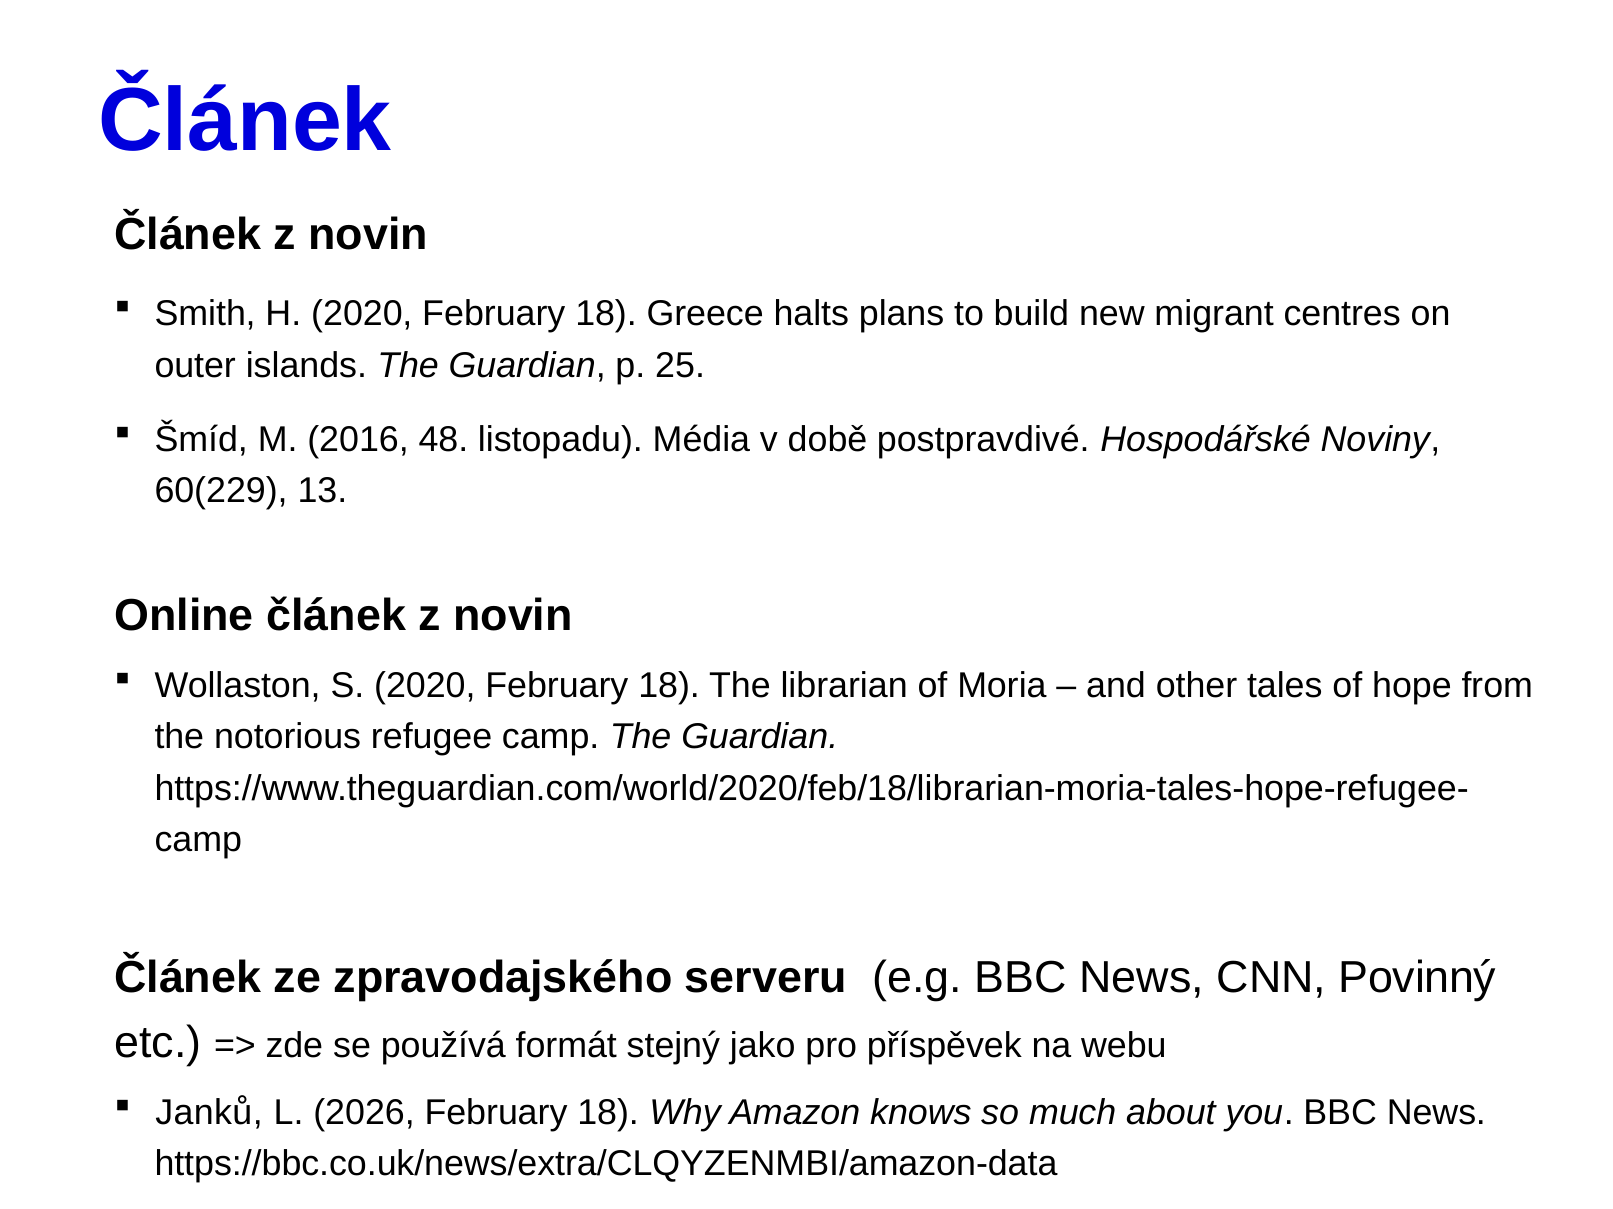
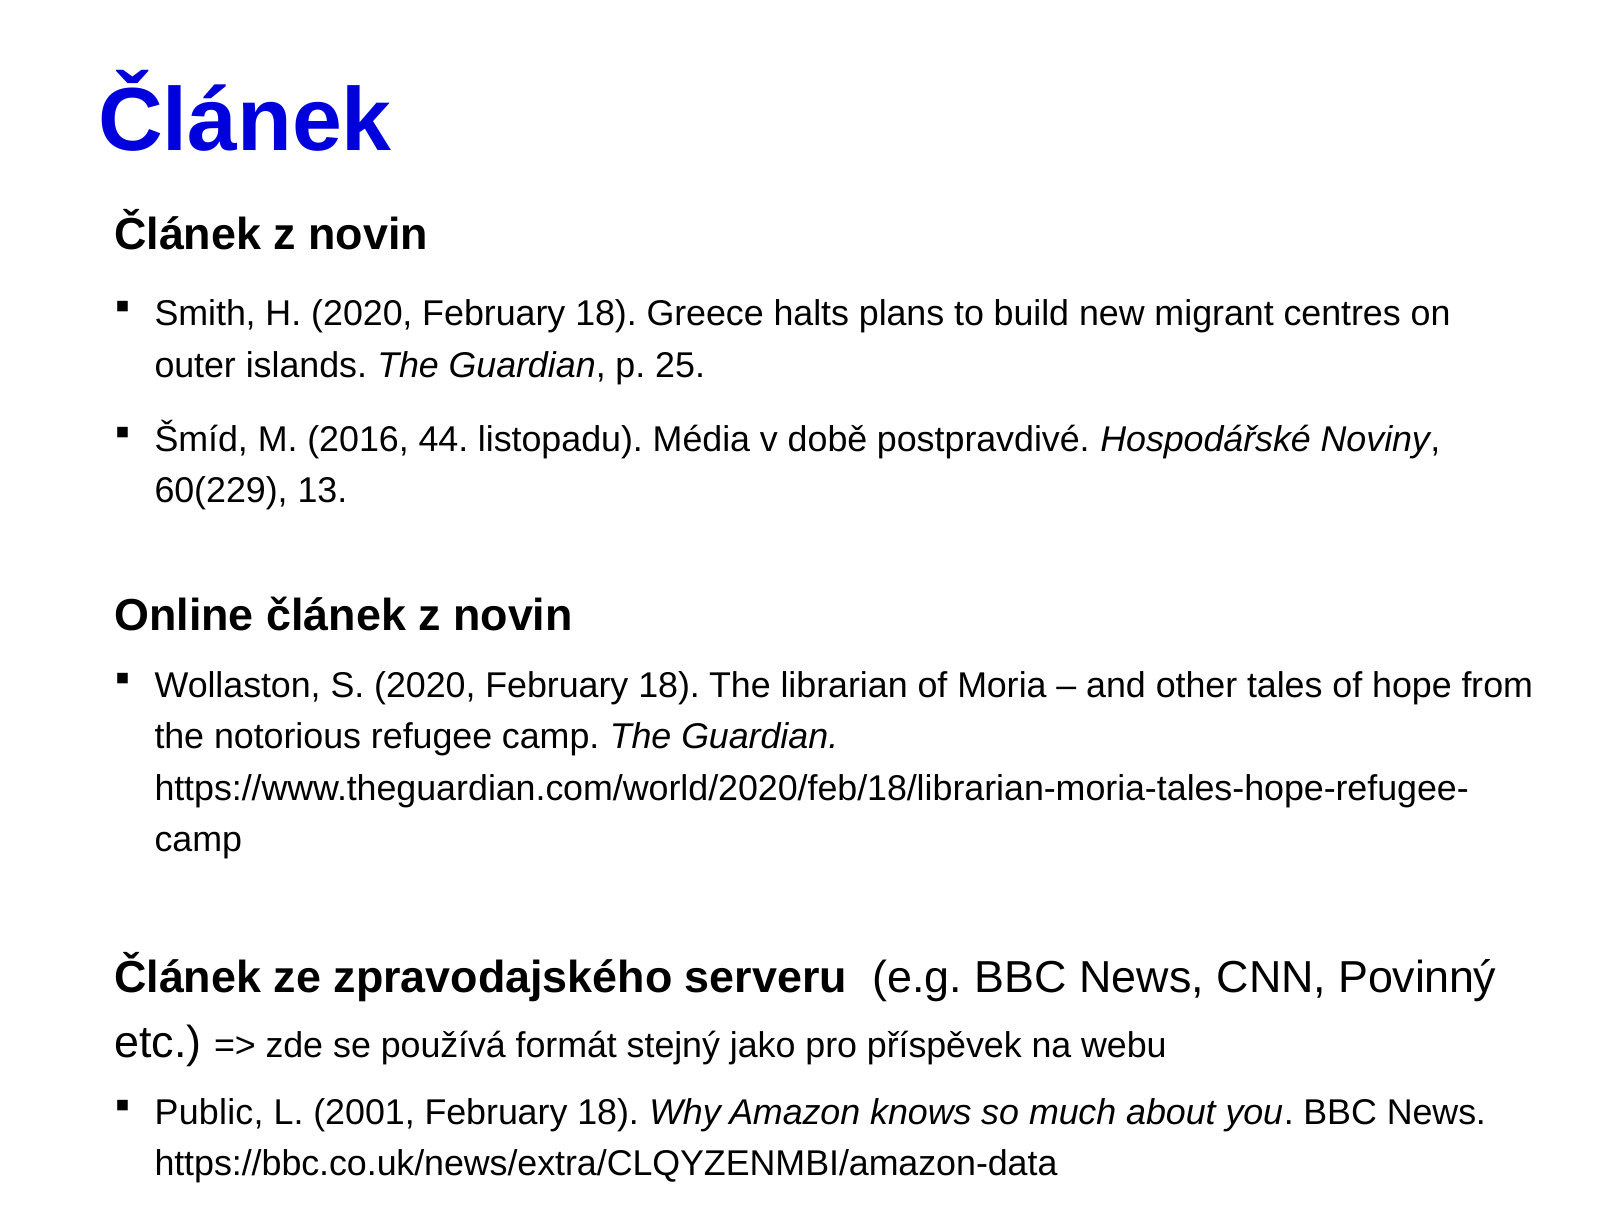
48: 48 -> 44 (443, 440)
Janků: Janků -> Public (209, 1113)
2026: 2026 -> 2001 (364, 1113)
